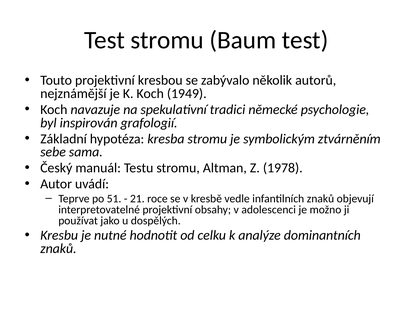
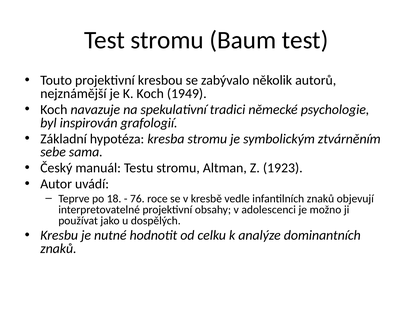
1978: 1978 -> 1923 (283, 168)
51: 51 -> 18 (114, 198)
21: 21 -> 76 (137, 198)
